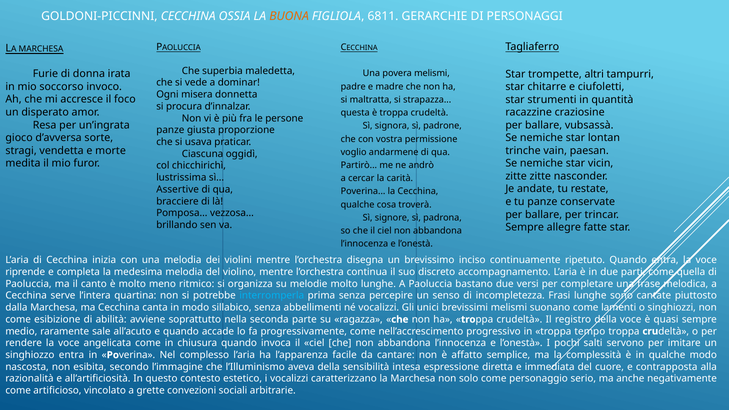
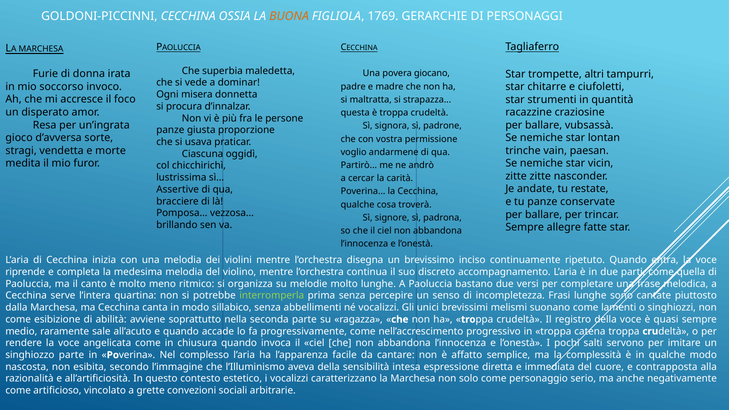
6811: 6811 -> 1769 (383, 16)
povera melismi: melismi -> giocano (432, 73)
interromperla colour: light blue -> light green (272, 296)
tempo: tempo -> catena (590, 331)
singhiozzo entra: entra -> parte (71, 355)
